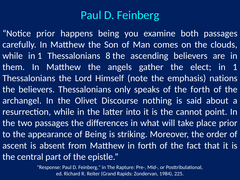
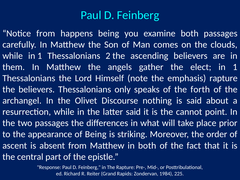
Notice prior: prior -> from (46, 33)
8: 8 -> 2 (108, 56)
emphasis nations: nations -> rapture (224, 78)
latter into: into -> said (133, 112)
in forth: forth -> both (147, 146)
